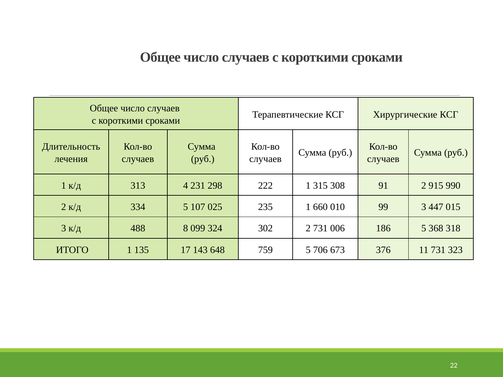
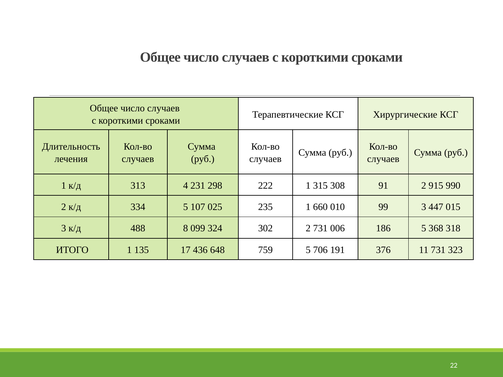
143: 143 -> 436 (200, 250)
673: 673 -> 191 (338, 250)
